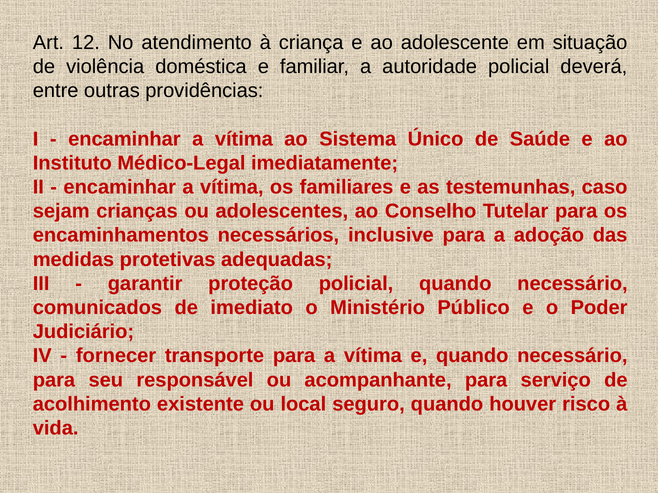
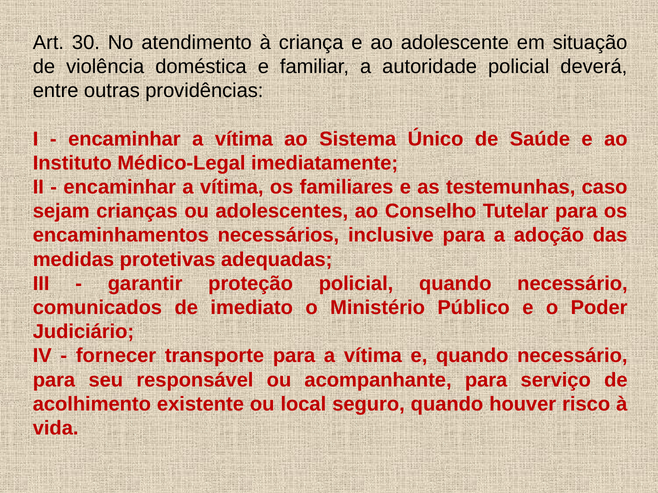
12: 12 -> 30 (86, 43)
